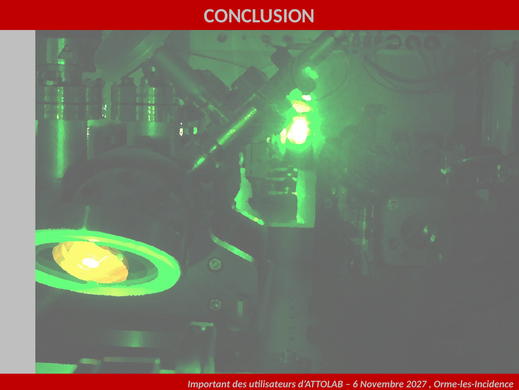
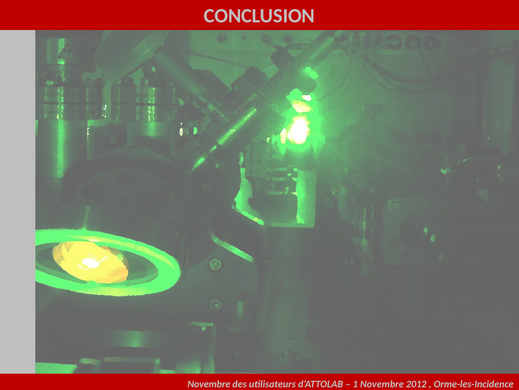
Important: Important -> Novembre (209, 383)
6: 6 -> 1 (355, 383)
2027: 2027 -> 2012 (416, 383)
